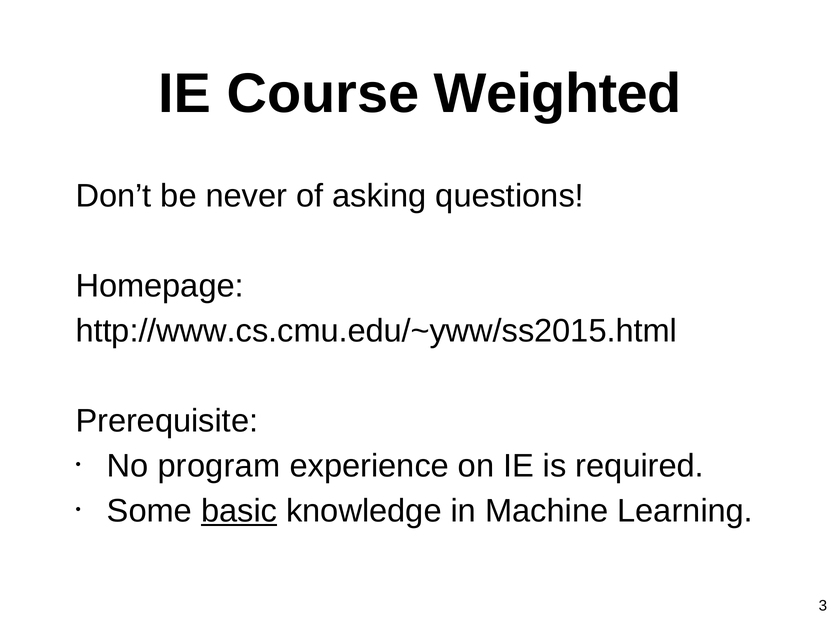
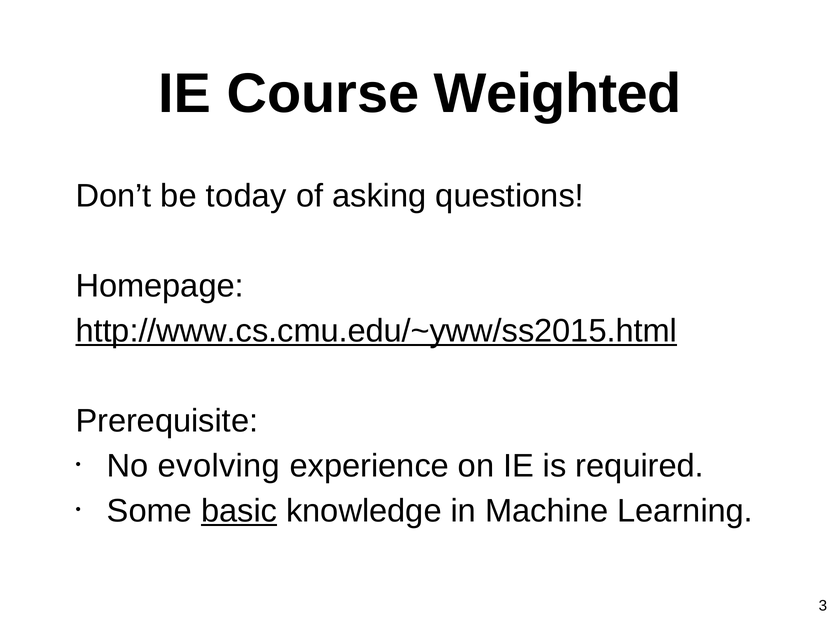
never: never -> today (246, 196)
http://www.cs.cmu.edu/~yww/ss2015.html underline: none -> present (376, 331)
program: program -> evolving (219, 466)
